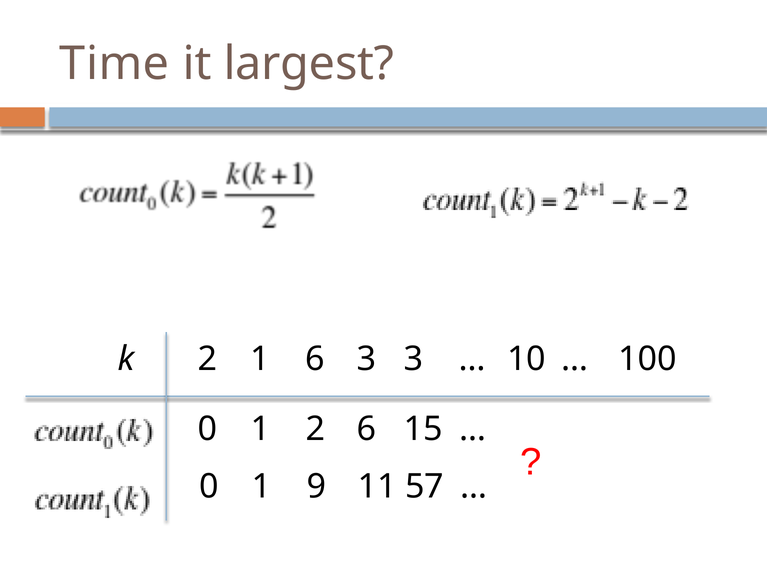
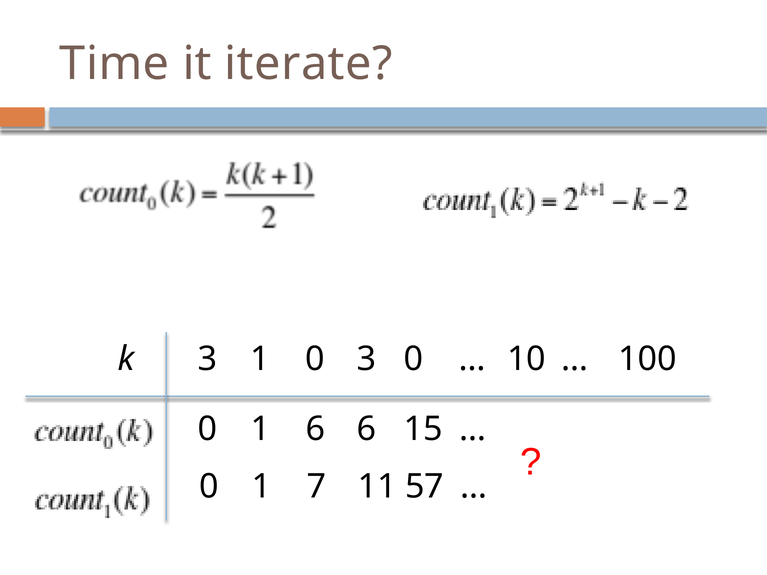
largest: largest -> iterate (308, 64)
k 2: 2 -> 3 (208, 359)
1 6: 6 -> 0 (315, 359)
3 3: 3 -> 0 (414, 359)
1 2: 2 -> 6 (315, 429)
9: 9 -> 7 (317, 487)
